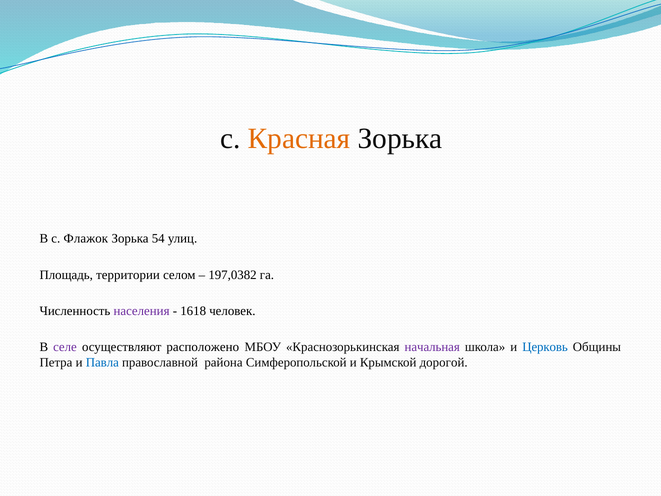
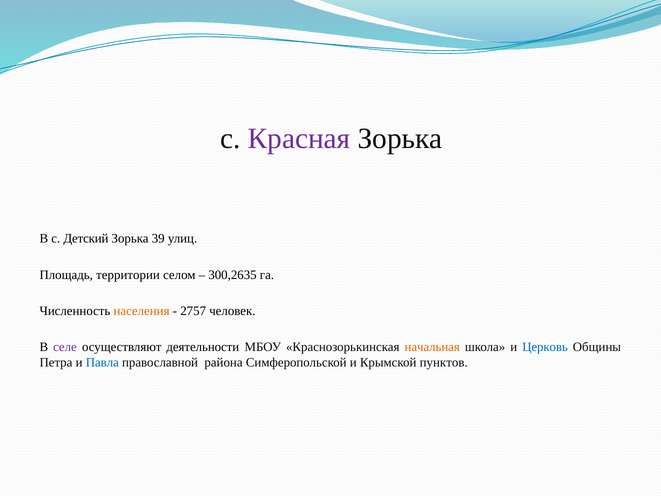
Красная colour: orange -> purple (299, 139)
Флажок: Флажок -> Детский (86, 239)
54: 54 -> 39 (158, 239)
197,0382: 197,0382 -> 300,2635 (233, 275)
населения colour: purple -> orange (142, 311)
1618: 1618 -> 2757 (193, 311)
расположено: расположено -> деятельности (203, 347)
начальная colour: purple -> orange (432, 347)
дорогой: дорогой -> пунктов (444, 362)
